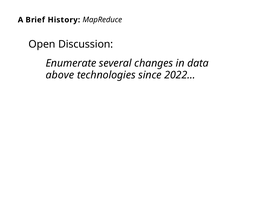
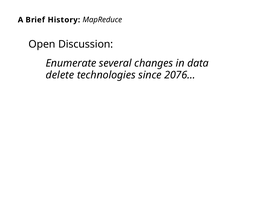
above: above -> delete (60, 75)
2022…: 2022… -> 2076… (180, 75)
